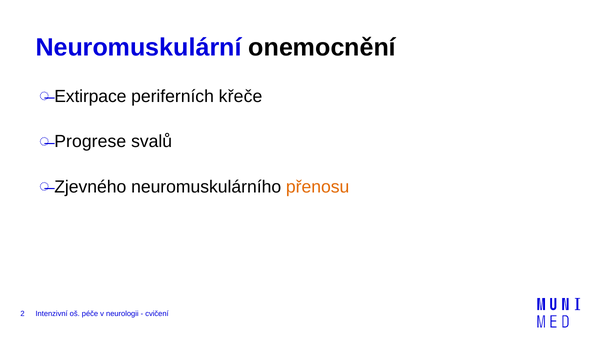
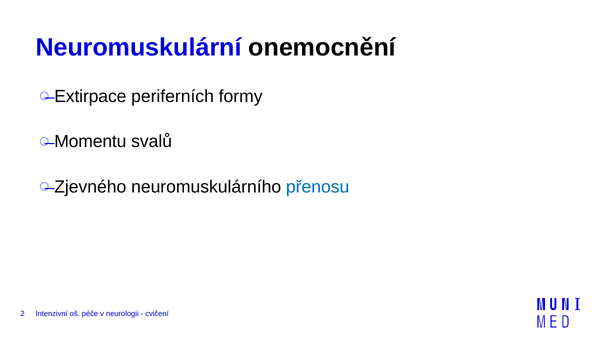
křeče: křeče -> formy (241, 97)
Progrese: Progrese -> Momentu (90, 142)
přenosu colour: orange -> blue (318, 187)
